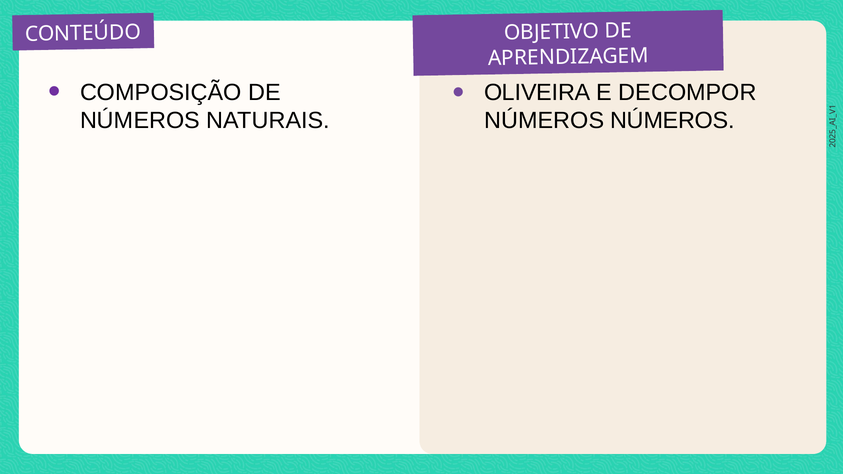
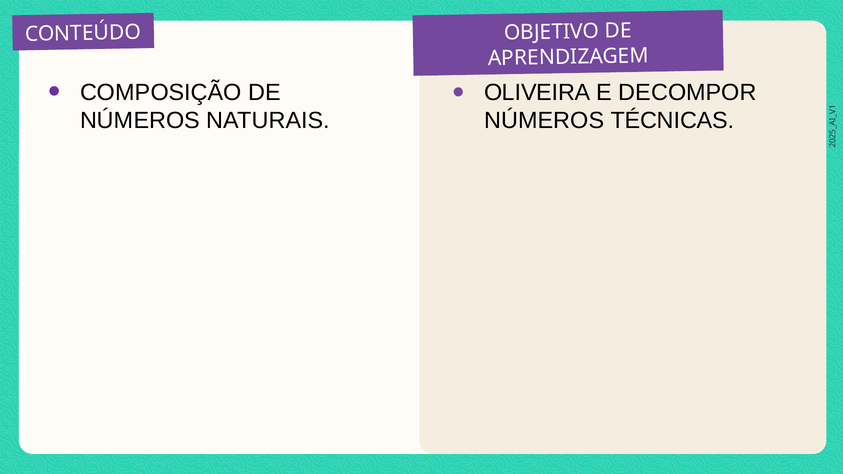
NÚMEROS NÚMEROS: NÚMEROS -> TÉCNICAS (672, 120)
